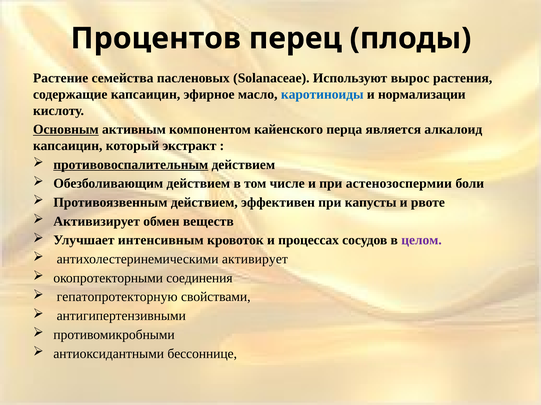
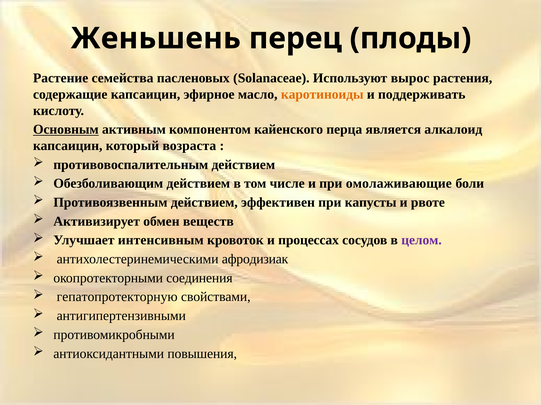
Процентов: Процентов -> Женьшень (156, 38)
каротиноиды colour: blue -> orange (322, 95)
нормализации: нормализации -> поддерживать (422, 95)
экстракт: экстракт -> возраста (189, 146)
противовоспалительным underline: present -> none (131, 165)
астенозоспермии: астенозоспермии -> омолаживающие (399, 184)
активирует: активирует -> афродизиак (255, 260)
бессоннице: бессоннице -> повышения (202, 354)
